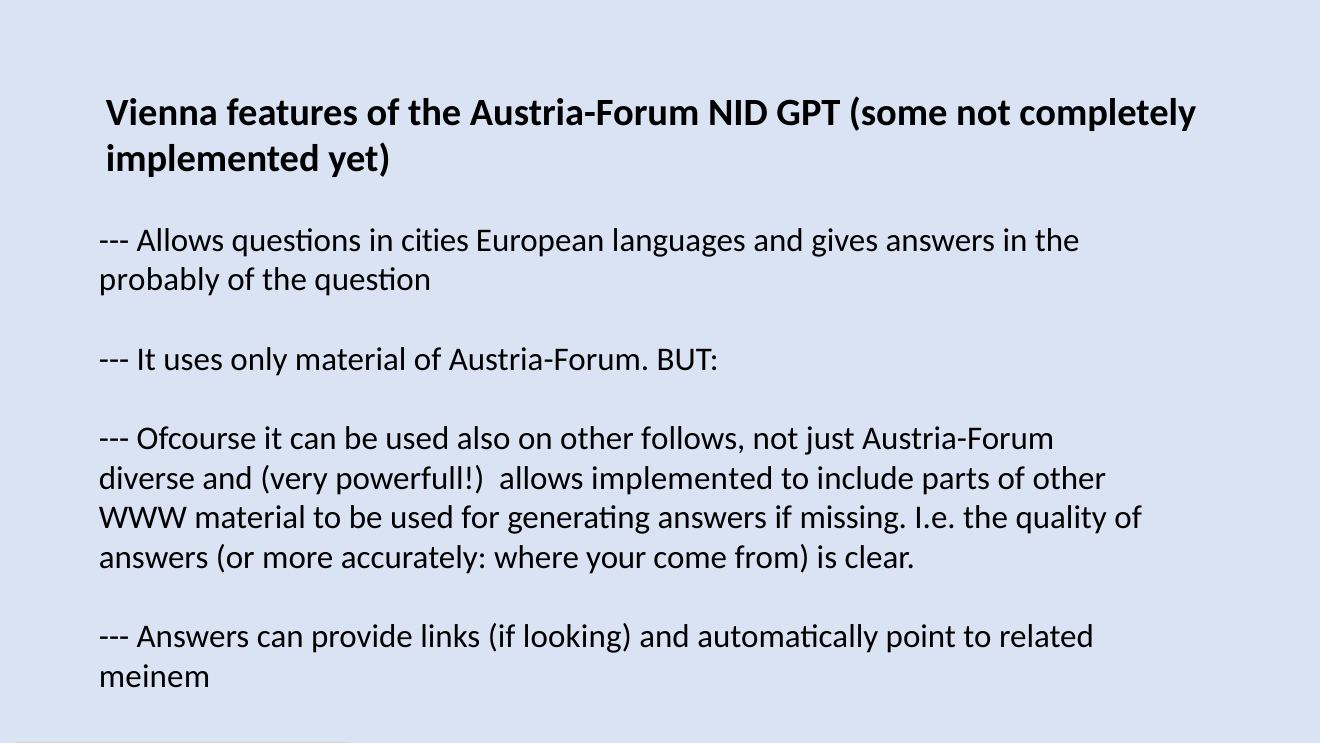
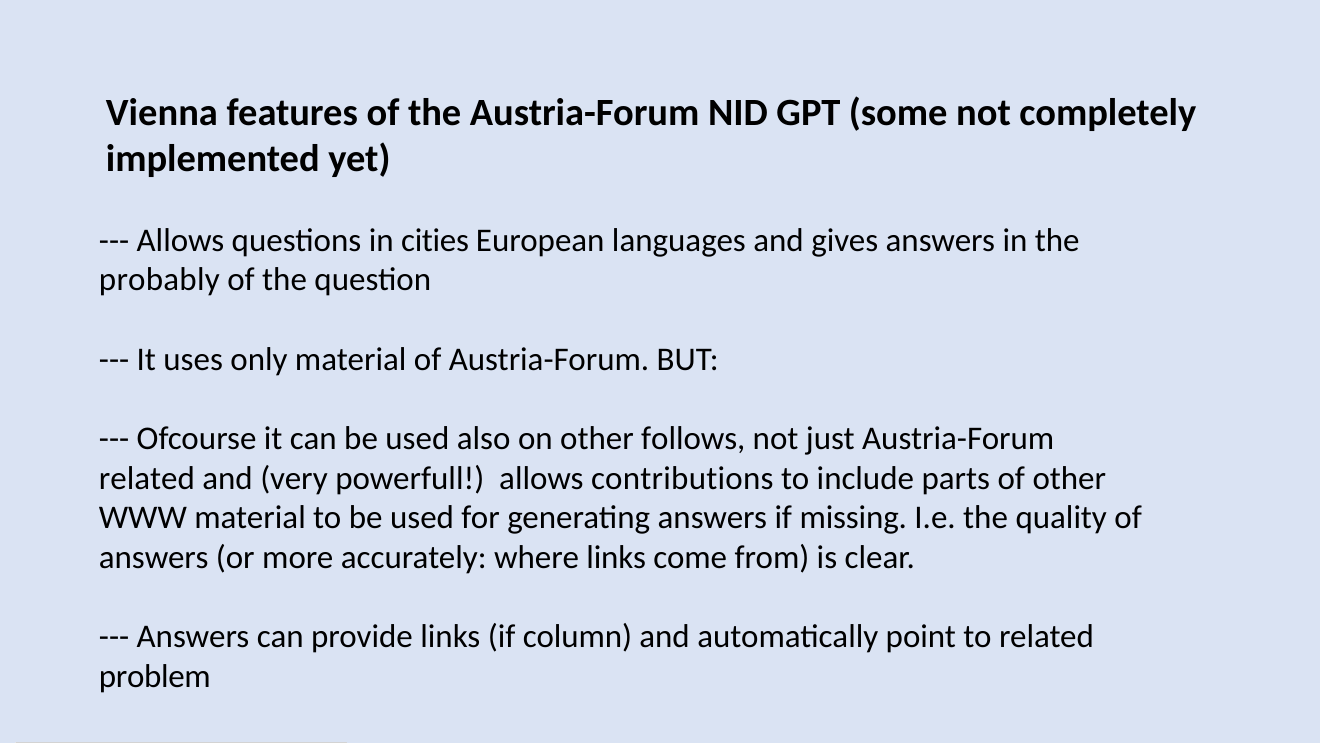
diverse: diverse -> related (147, 478)
allows implemented: implemented -> contributions (682, 478)
where your: your -> links (616, 557)
looking: looking -> column (577, 636)
meinem: meinem -> problem (155, 676)
